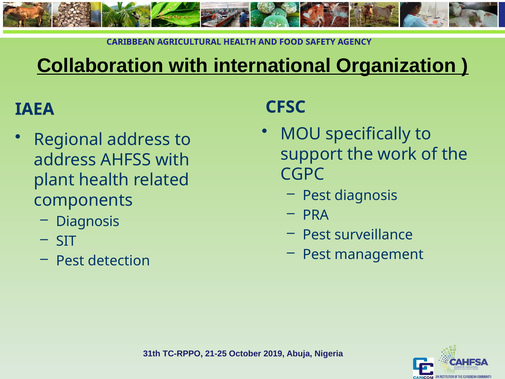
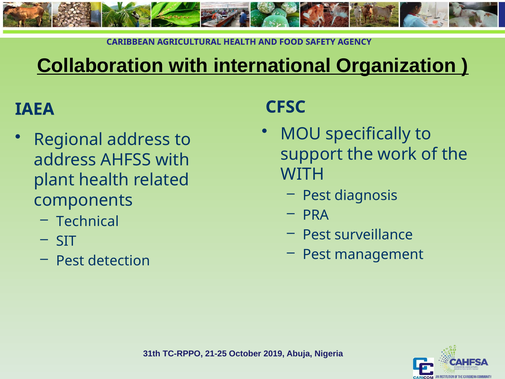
CGPC: CGPC -> WITH (302, 174)
Diagnosis: Diagnosis -> Technical (88, 221)
